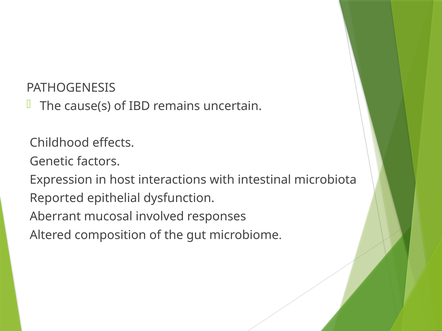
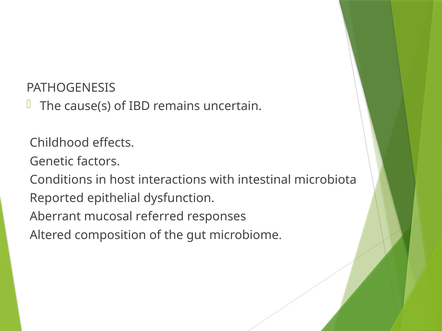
Expression: Expression -> Conditions (61, 180)
involved: involved -> referred (160, 217)
